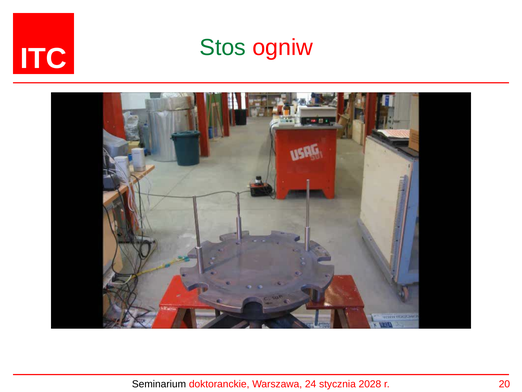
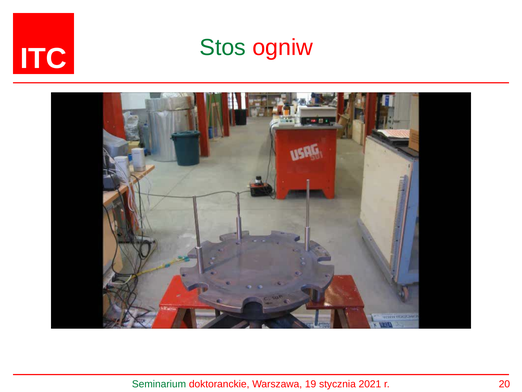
Seminarium colour: black -> green (159, 384)
24: 24 -> 19 (311, 384)
2028: 2028 -> 2021 (370, 384)
